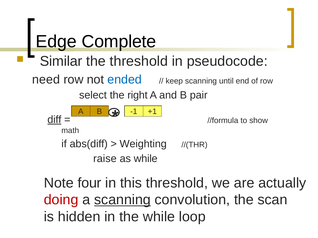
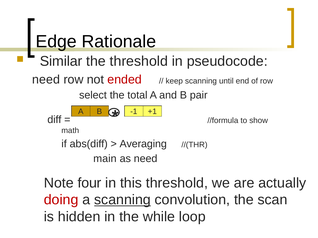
Complete: Complete -> Rationale (119, 42)
ended colour: blue -> red (125, 80)
right: right -> total (137, 95)
diff underline: present -> none (54, 120)
Weighting: Weighting -> Averaging (143, 144)
raise: raise -> main (105, 159)
as while: while -> need (146, 159)
